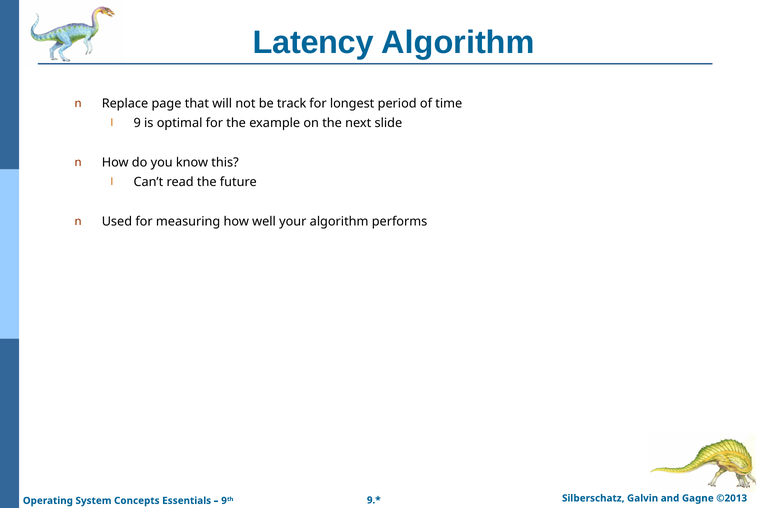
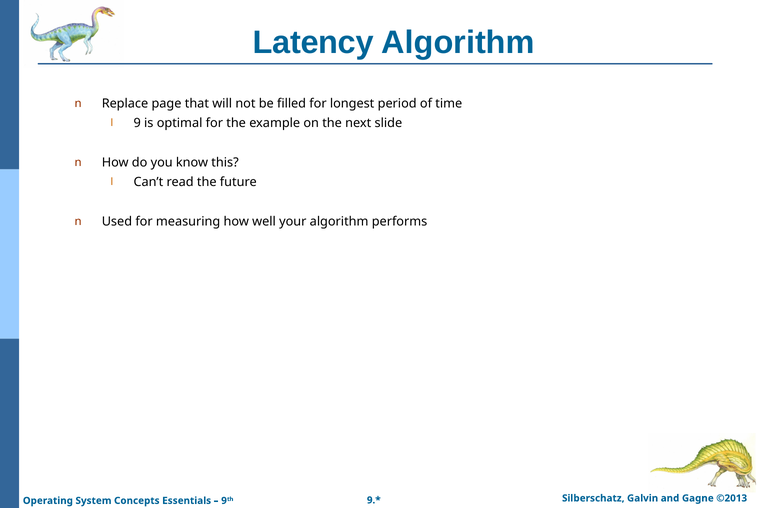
track: track -> filled (292, 104)
